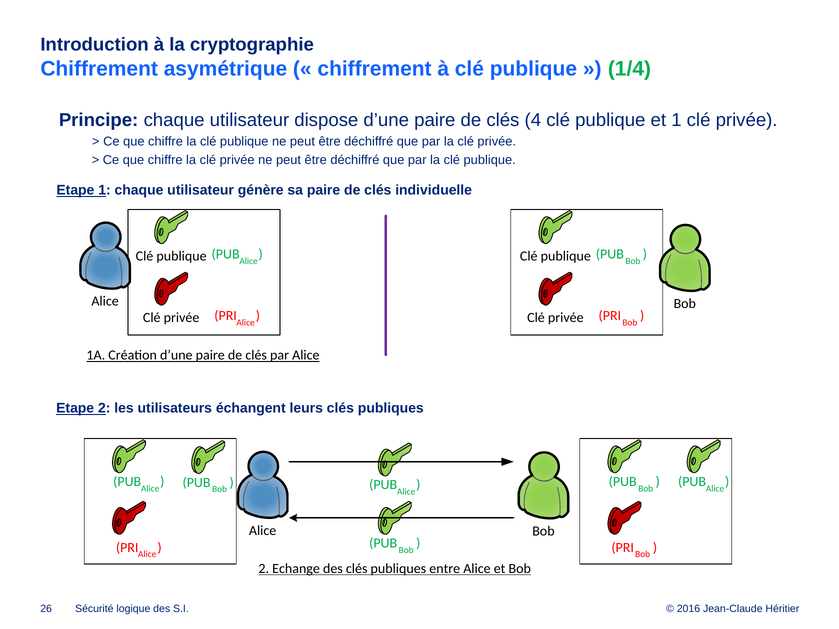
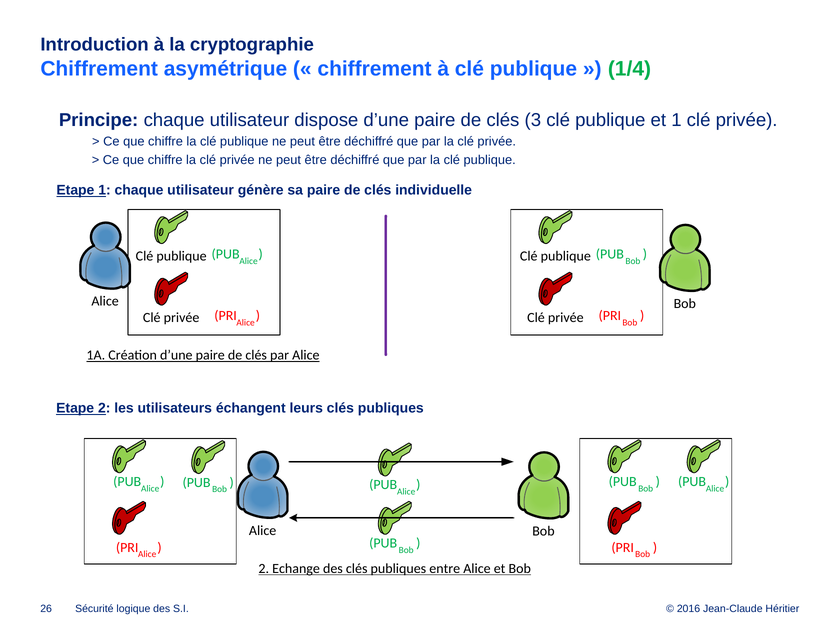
4: 4 -> 3 (533, 120)
